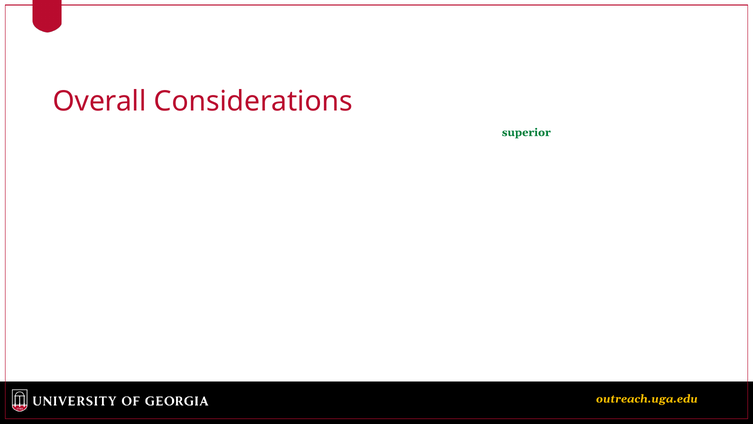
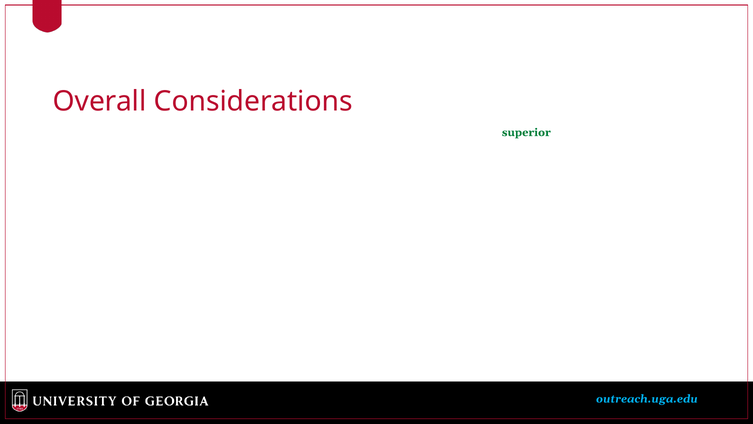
outreach.uga.edu colour: yellow -> light blue (647, 398)
